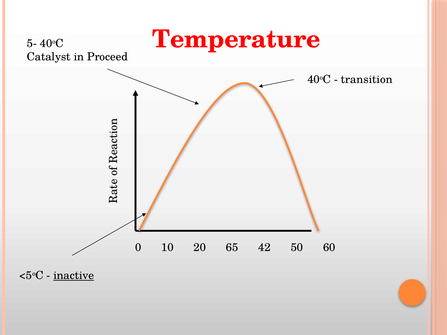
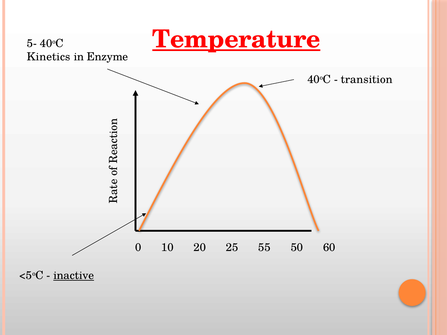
Temperature underline: none -> present (236, 39)
Catalyst: Catalyst -> Kinetics (49, 57)
Proceed: Proceed -> Enzyme (108, 57)
65: 65 -> 25 (232, 248)
42: 42 -> 55 (265, 248)
